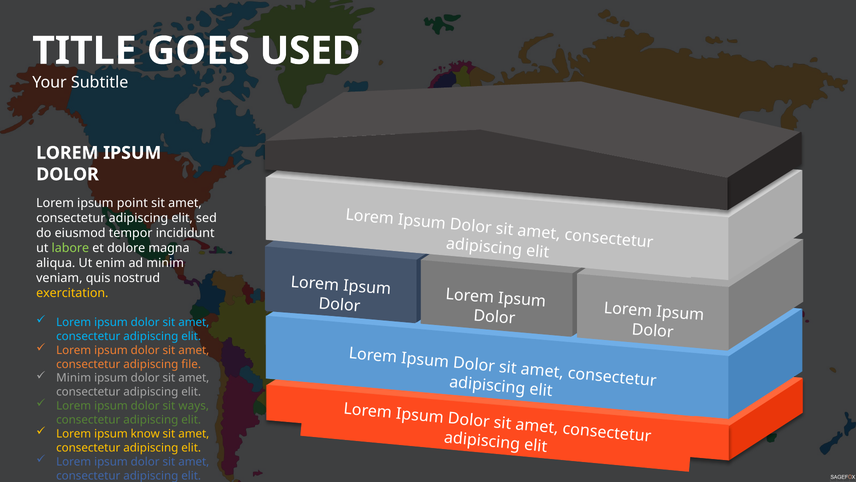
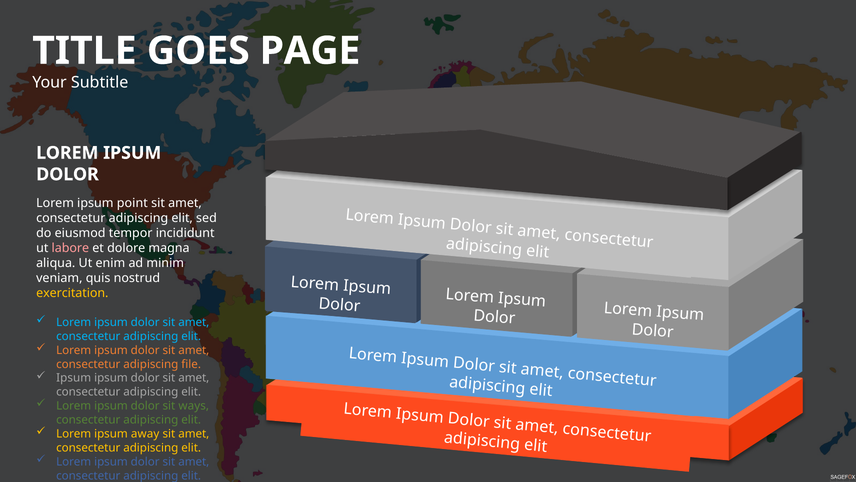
USED: USED -> PAGE (310, 51)
labore colour: light green -> pink (70, 248)
Minim: Minim -> Ipsum (74, 378)
know: know -> away (145, 433)
